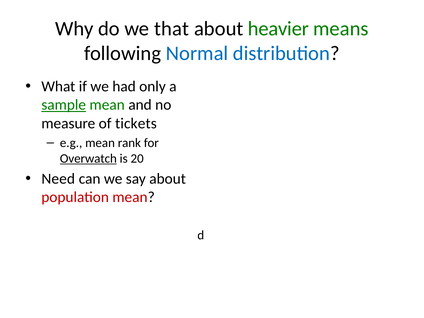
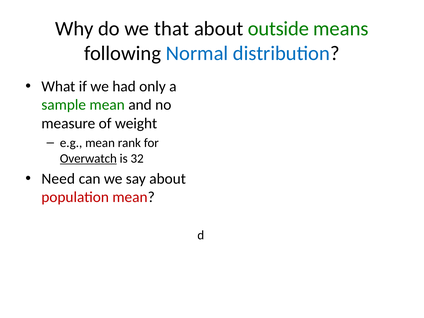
heavier: heavier -> outside (278, 29)
sample underline: present -> none (64, 105)
tickets: tickets -> weight (136, 123)
20: 20 -> 32 (137, 158)
